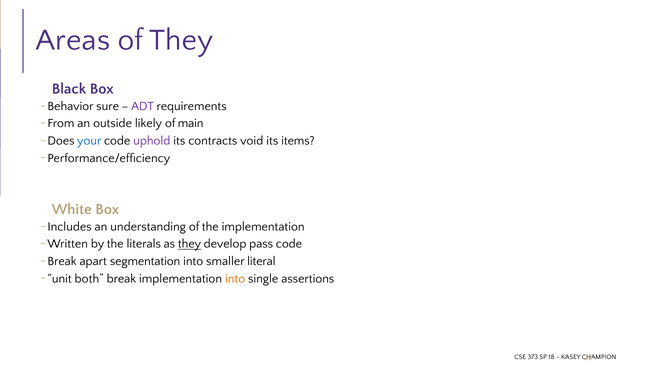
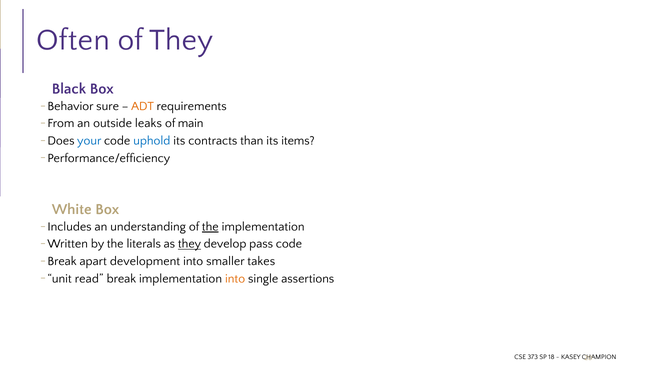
Areas: Areas -> Often (73, 40)
ADT colour: purple -> orange (143, 106)
likely: likely -> leaks (148, 123)
uphold colour: purple -> blue (152, 141)
void: void -> than (252, 141)
the underline: none -> present (210, 226)
segmentation: segmentation -> development (145, 261)
literal: literal -> takes (261, 261)
both: both -> read (89, 278)
